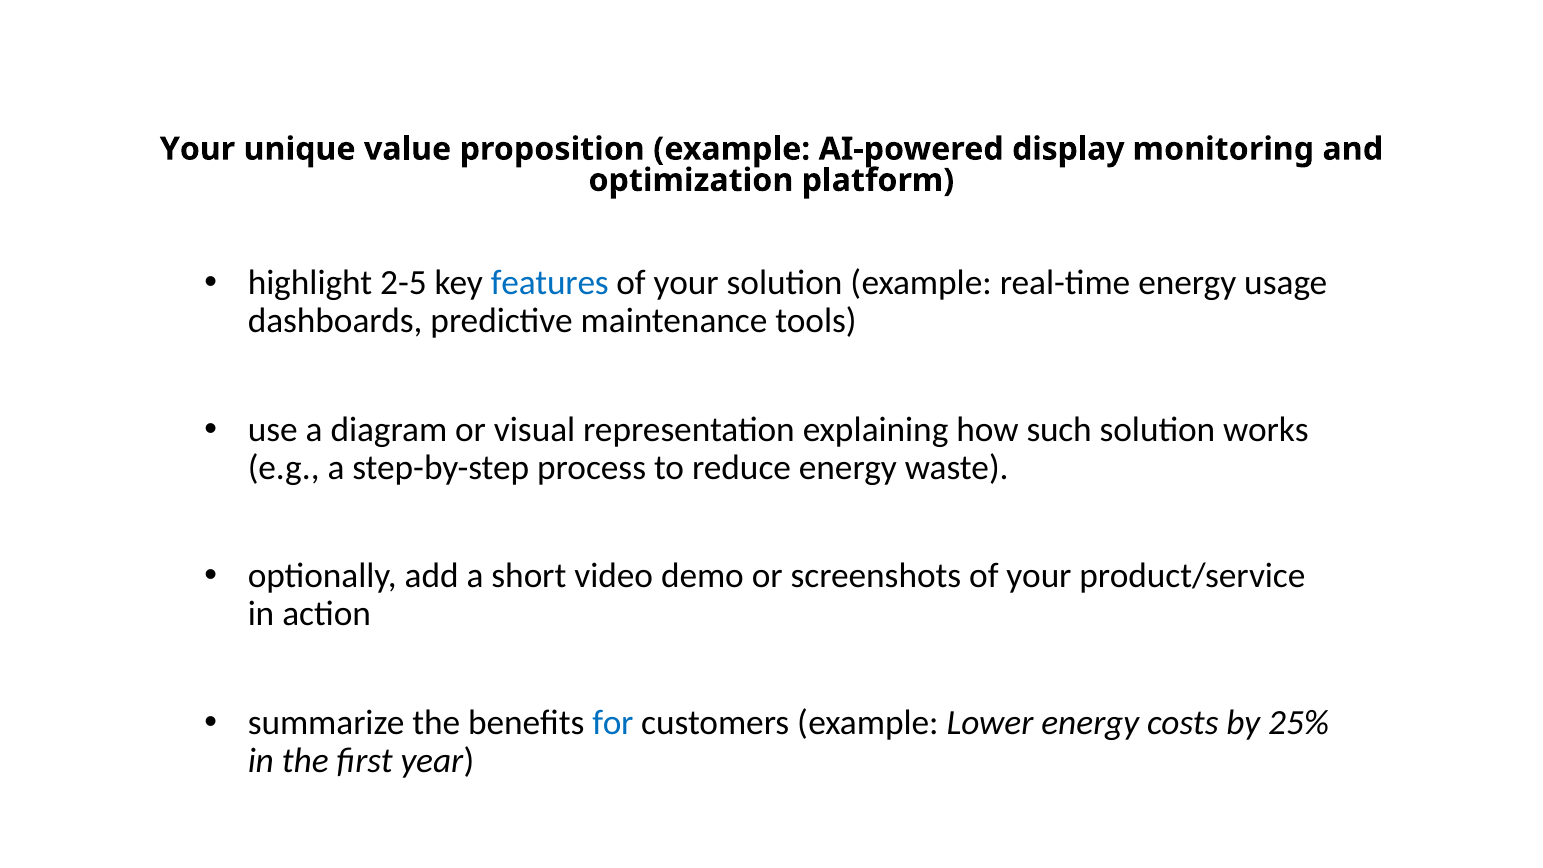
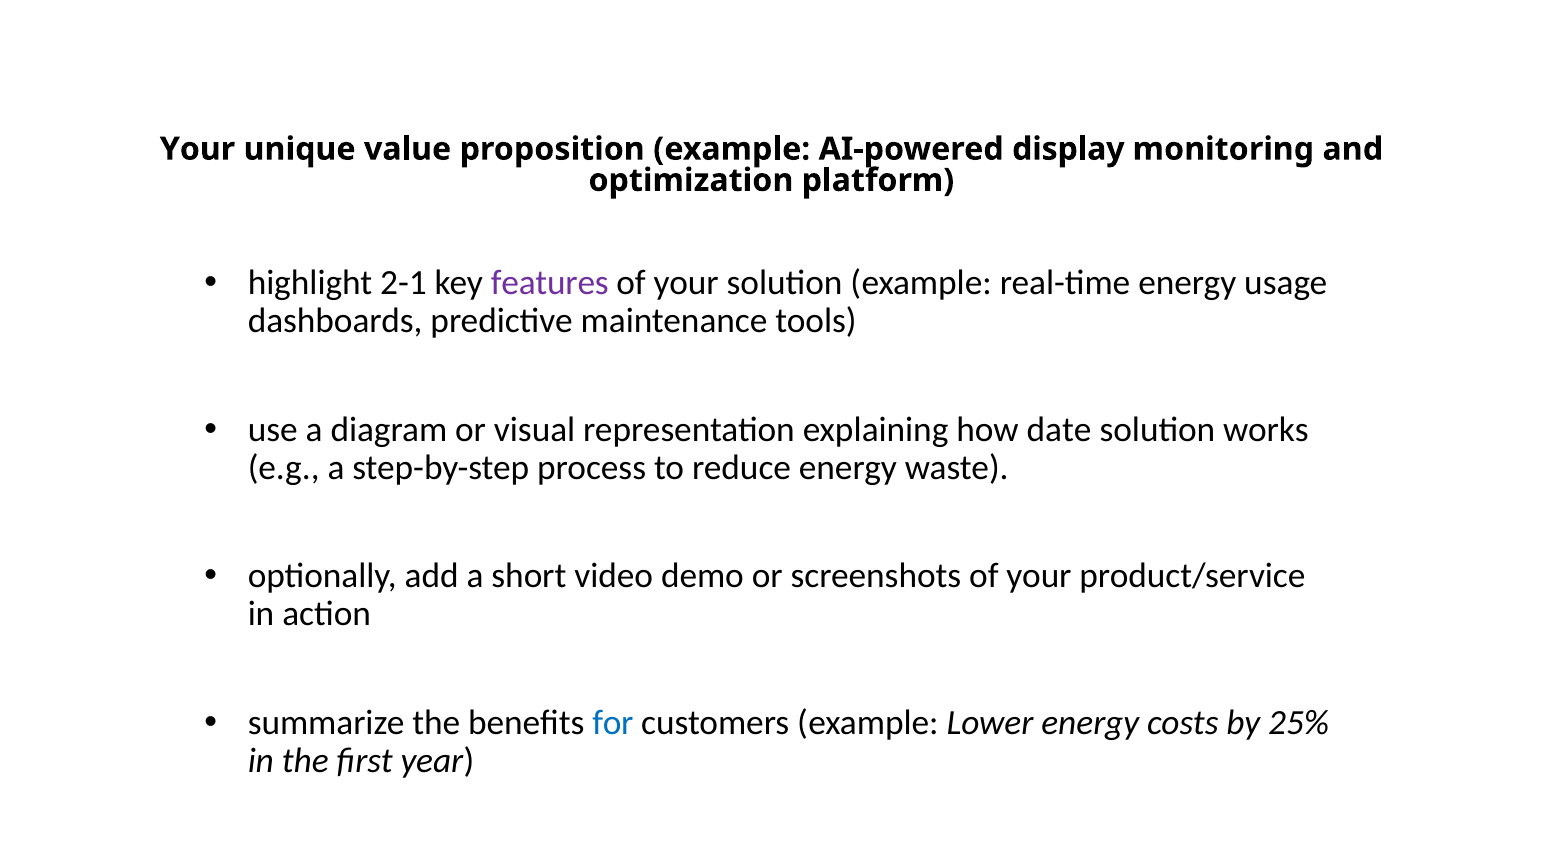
2-5: 2-5 -> 2-1 (403, 283)
features colour: blue -> purple (550, 283)
such: such -> date (1059, 429)
